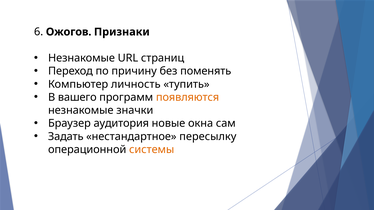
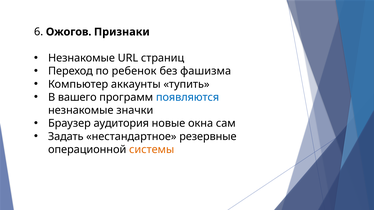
причину: причину -> ребенок (134, 71)
поменять: поменять -> фашизма (206, 71)
личность: личность -> аккаунты (136, 84)
появляются colour: orange -> blue (188, 97)
пересылку: пересылку -> резервные (208, 137)
